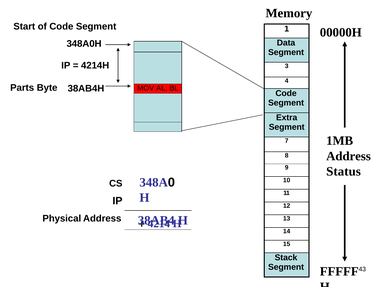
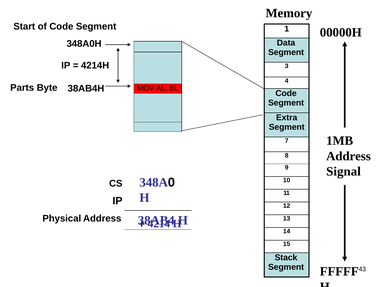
Status: Status -> Signal (344, 172)
